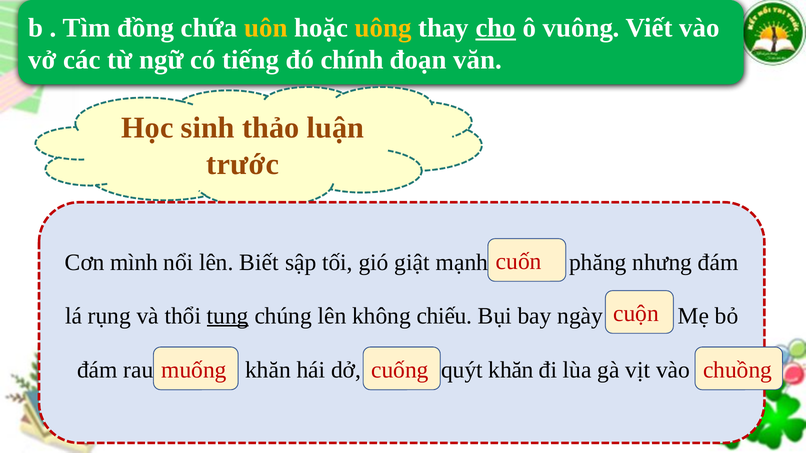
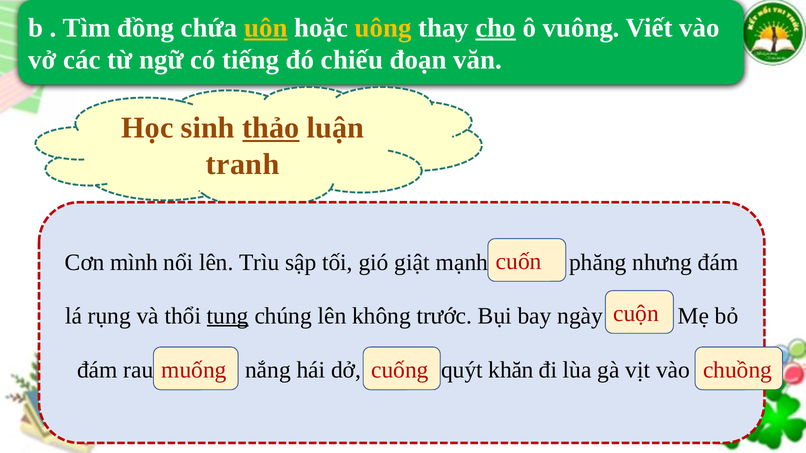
uôn underline: none -> present (266, 28)
chính: chính -> chiếu (352, 60)
thảo underline: none -> present (271, 128)
trước: trước -> tranh (243, 164)
Biết: Biết -> Trìu (259, 263)
chiếu: chiếu -> trước (444, 316)
khăn: khăn -> nắng (268, 370)
